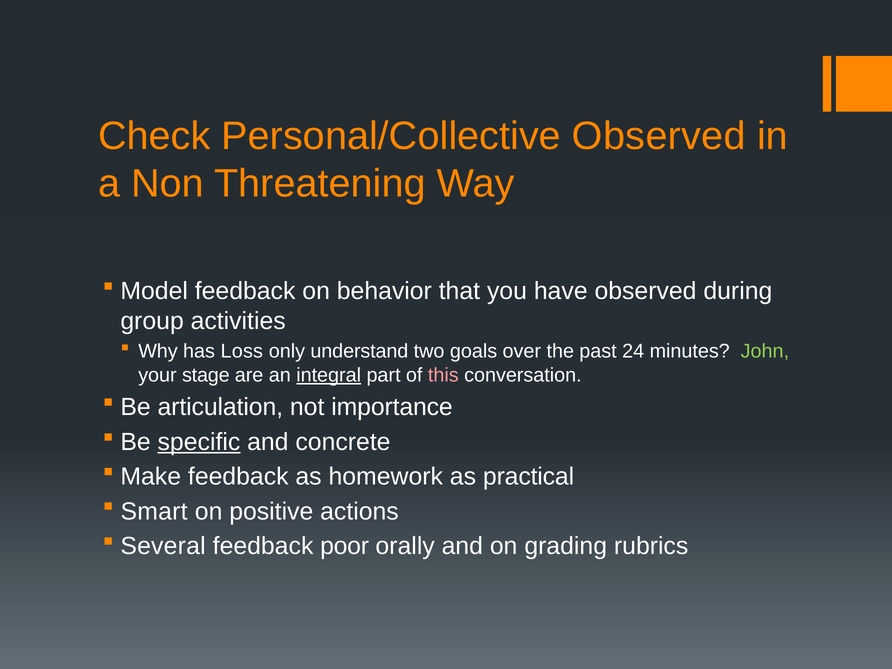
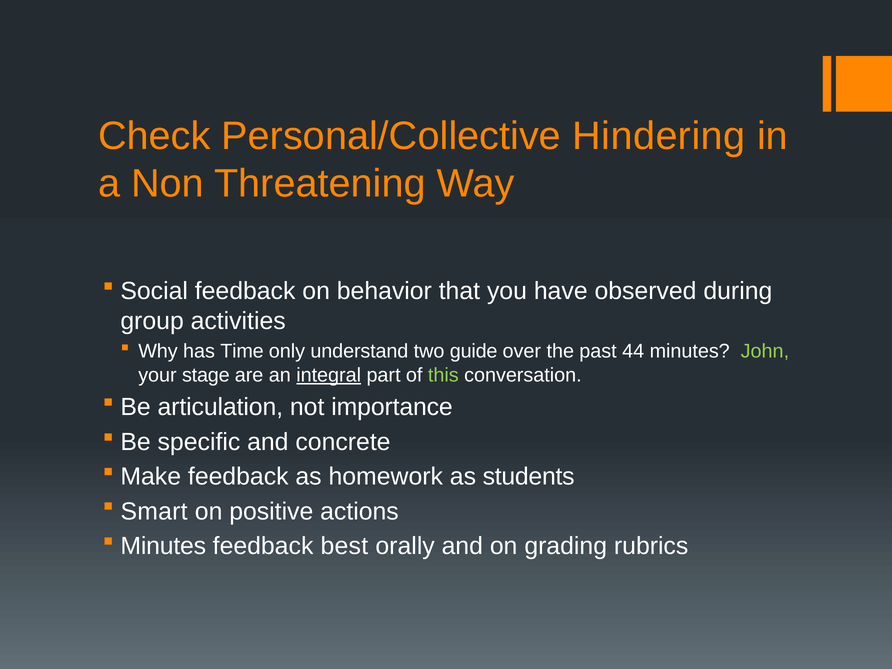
Personal/Collective Observed: Observed -> Hindering (659, 136)
Model: Model -> Social (154, 291)
Loss: Loss -> Time (242, 351)
goals: goals -> guide (474, 351)
24: 24 -> 44 (633, 351)
this colour: pink -> light green (443, 375)
specific underline: present -> none (199, 442)
practical: practical -> students (529, 477)
Several: Several -> Minutes (163, 546)
poor: poor -> best (344, 546)
